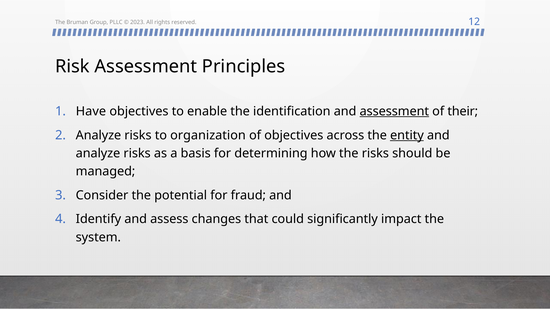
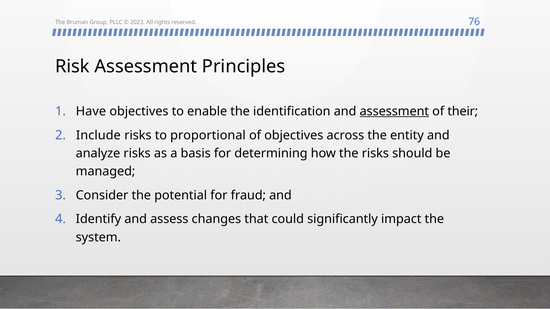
12: 12 -> 76 (474, 22)
Analyze: Analyze -> Include (98, 135)
organization: organization -> proportional (208, 135)
entity underline: present -> none (407, 135)
